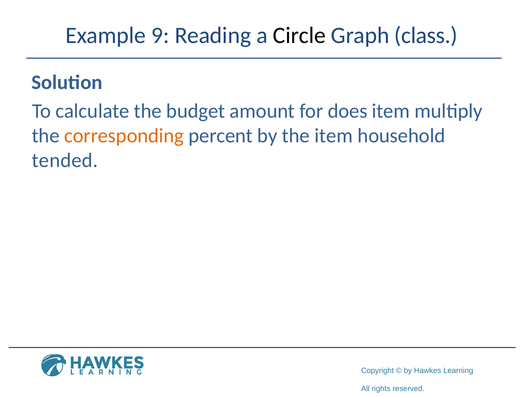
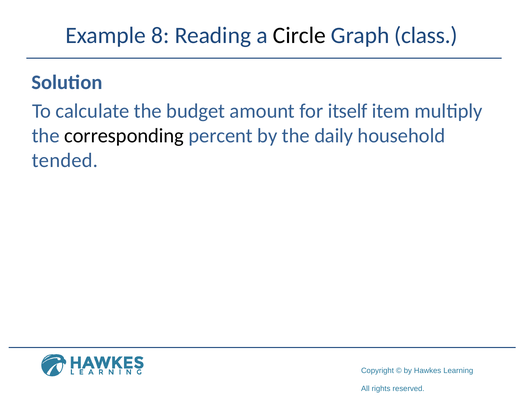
9: 9 -> 8 (160, 35)
does: does -> itself (348, 111)
corresponding colour: orange -> black (124, 136)
the item: item -> daily (334, 136)
